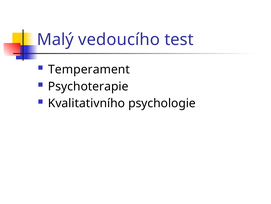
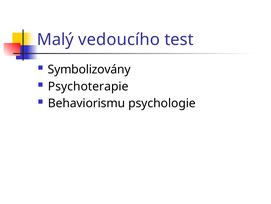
Temperament: Temperament -> Symbolizovány (89, 69)
Kvalitativního: Kvalitativního -> Behaviorismu (87, 103)
